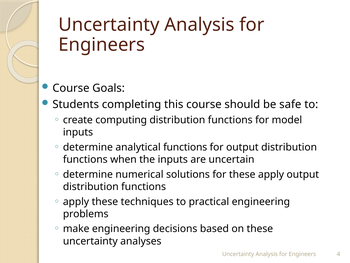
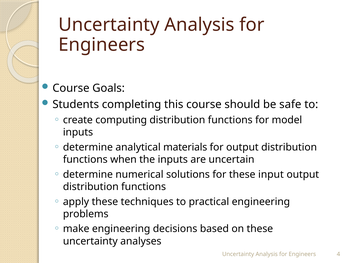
analytical functions: functions -> materials (185, 147)
these apply: apply -> input (271, 174)
